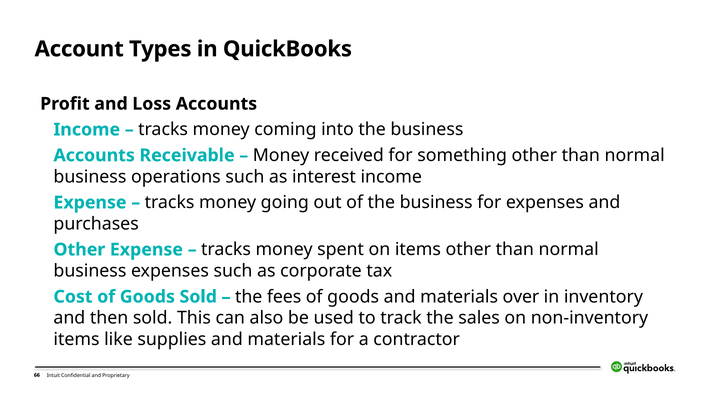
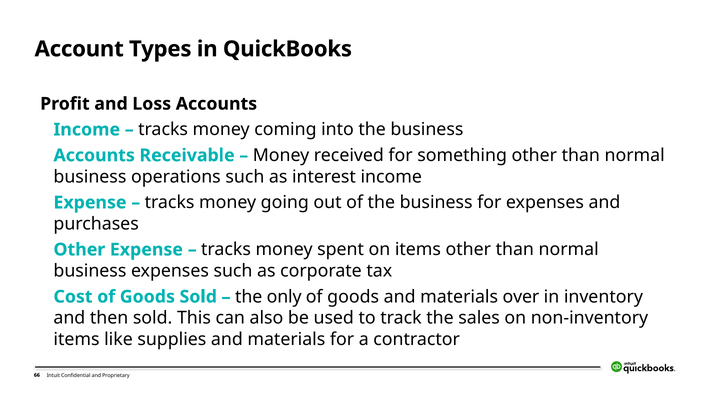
fees: fees -> only (284, 296)
